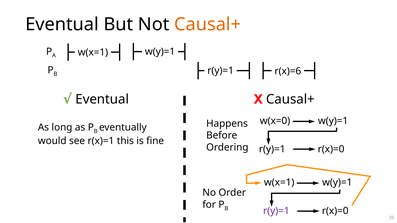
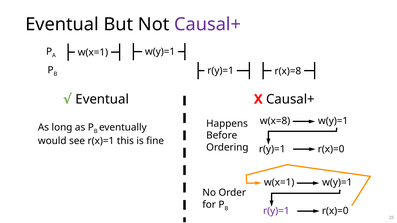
Causal+ colour: orange -> purple (208, 24)
r(x)=6: r(x)=6 -> r(x)=8 (288, 71)
w(x=0: w(x=0 -> w(x=8 (275, 121)
